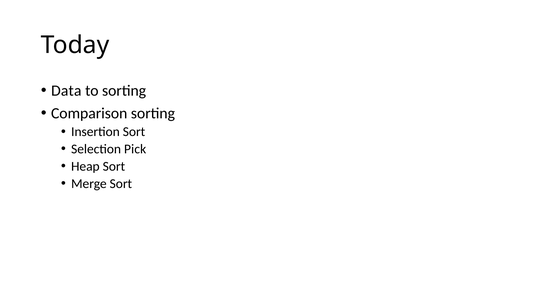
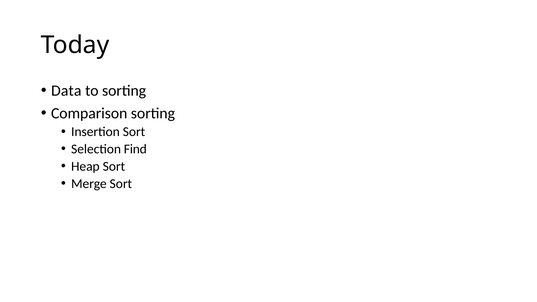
Pick: Pick -> Find (135, 149)
